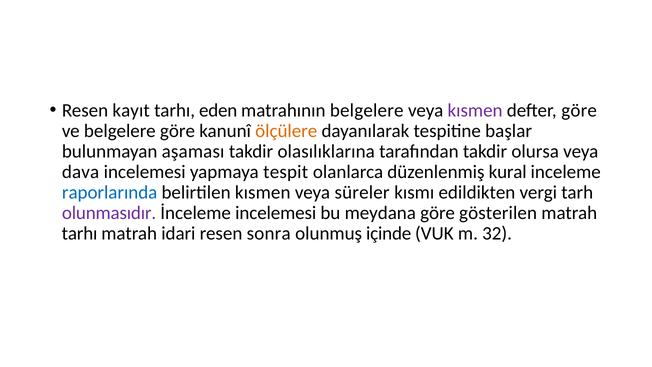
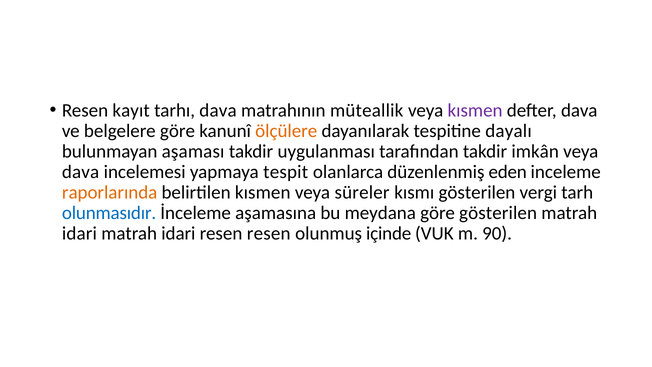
tarhı eden: eden -> dava (218, 110)
matrahının belgelere: belgelere -> müteallik (367, 110)
defter göre: göre -> dava (579, 110)
başlar: başlar -> dayalı (509, 131)
olasılıklarına: olasılıklarına -> uygulanması (326, 151)
olursa: olursa -> imkân (535, 151)
kural: kural -> eden (508, 172)
raporlarında colour: blue -> orange (110, 192)
kısmı edildikten: edildikten -> gösterilen (477, 192)
olunmasıdır colour: purple -> blue (109, 213)
İnceleme incelemesi: incelemesi -> aşamasına (276, 213)
tarhı: tarhı -> idari (79, 233)
resen sonra: sonra -> resen (269, 233)
32: 32 -> 90 (497, 233)
